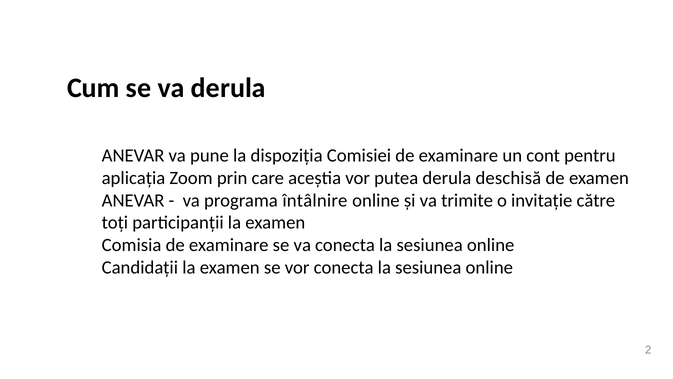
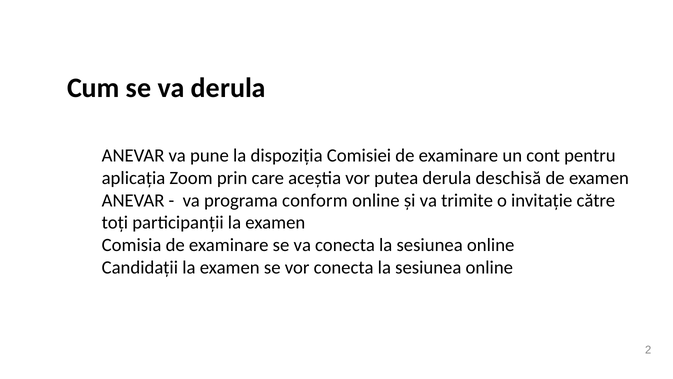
întâlnire: întâlnire -> conform (315, 200)
